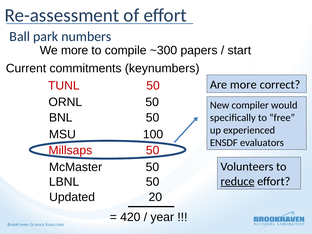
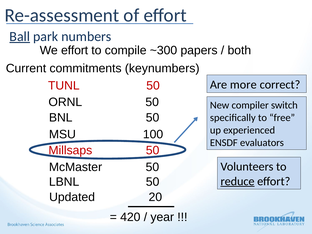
Ball underline: none -> present (20, 37)
We more: more -> effort (75, 50)
start: start -> both (239, 50)
would: would -> switch (284, 105)
